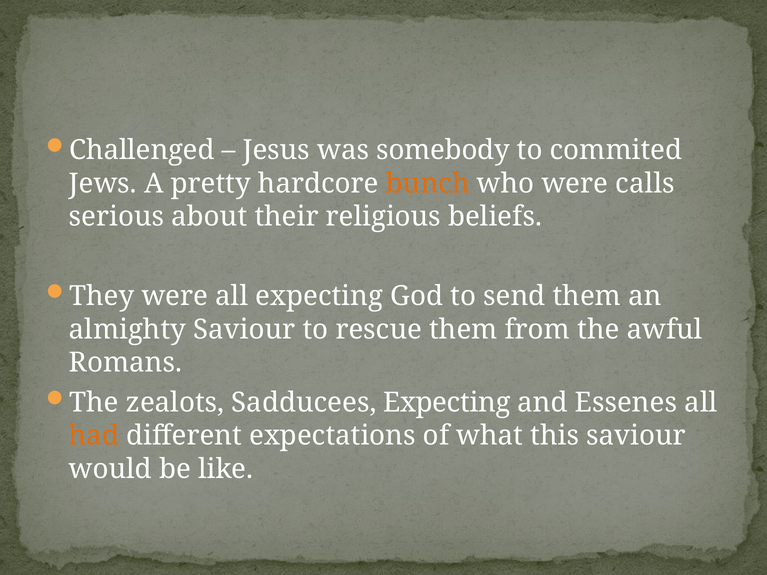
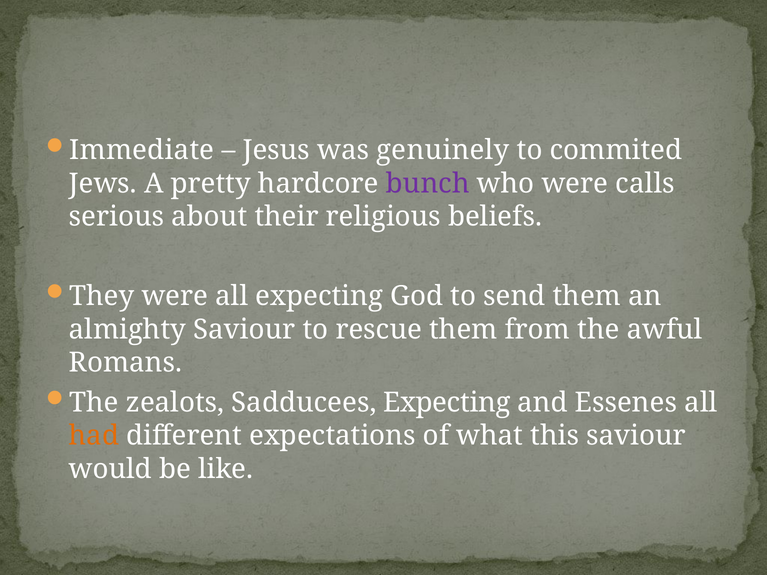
Challenged: Challenged -> Immediate (142, 150)
somebody: somebody -> genuinely (443, 150)
bunch colour: orange -> purple (428, 184)
